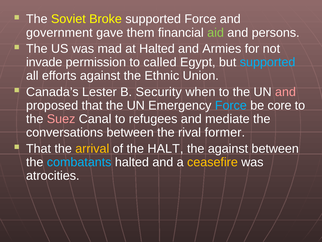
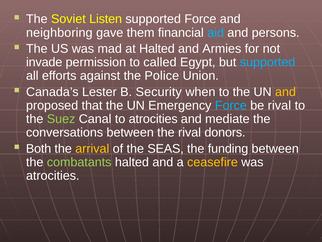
Broke: Broke -> Listen (106, 19)
government: government -> neighboring (59, 33)
aid colour: light green -> light blue (216, 33)
Ethnic: Ethnic -> Police (162, 76)
and colour: pink -> yellow (285, 92)
be core: core -> rival (279, 105)
Suez colour: pink -> light green (61, 119)
to refugees: refugees -> atrocities (153, 119)
former: former -> donors (225, 132)
That: That -> Both (39, 148)
HALT: HALT -> SEAS (166, 148)
the against: against -> funding (228, 148)
combatants colour: light blue -> light green (79, 162)
